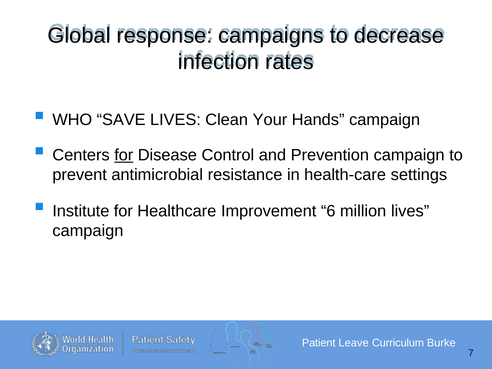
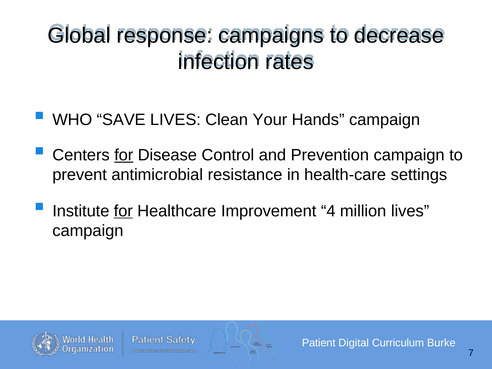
for underline: none -> present (123, 211)
6: 6 -> 4 (328, 211)
Leave: Leave -> Digital (354, 343)
